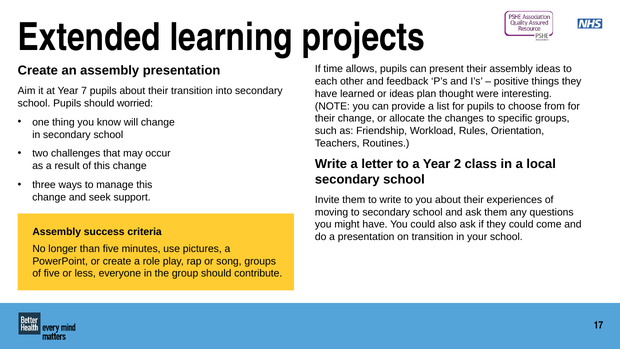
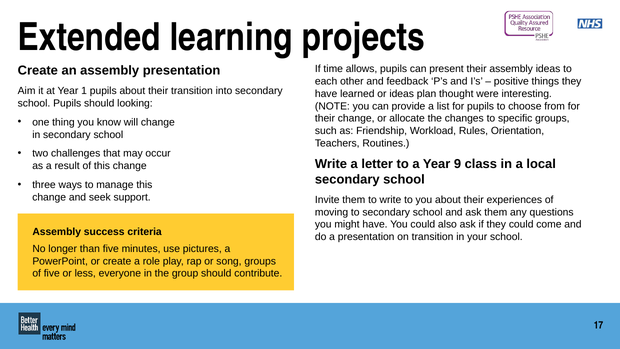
7: 7 -> 1 (84, 91)
worried: worried -> looking (135, 103)
2: 2 -> 9 (457, 164)
